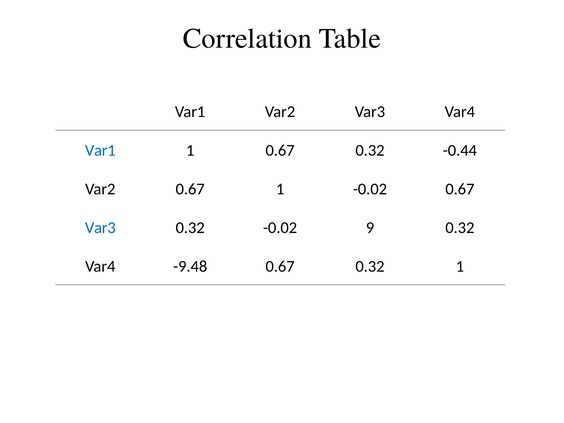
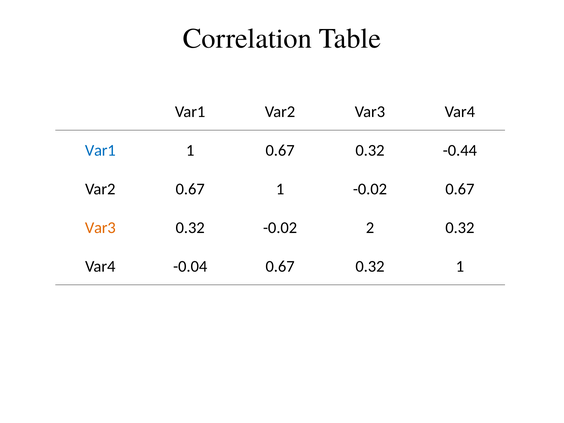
Var3 colour: blue -> orange (100, 228)
9: 9 -> 2 (370, 228)
-9.48: -9.48 -> -0.04 (190, 267)
